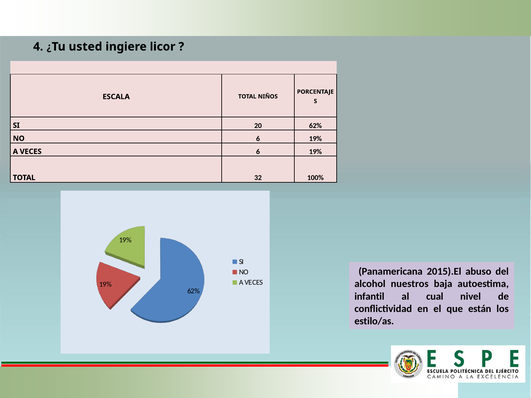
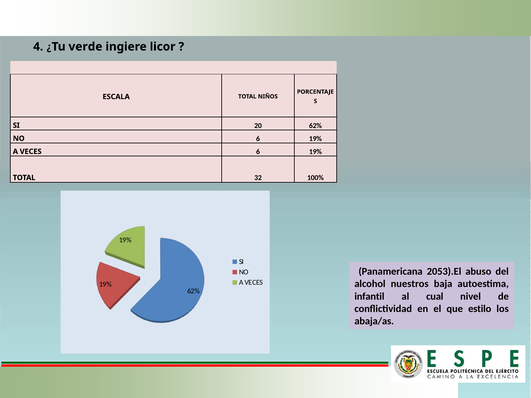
usted: usted -> verde (85, 47)
2015).El: 2015).El -> 2053).El (444, 272)
están: están -> estilo (480, 309)
estilo/as: estilo/as -> abaja/as (374, 321)
